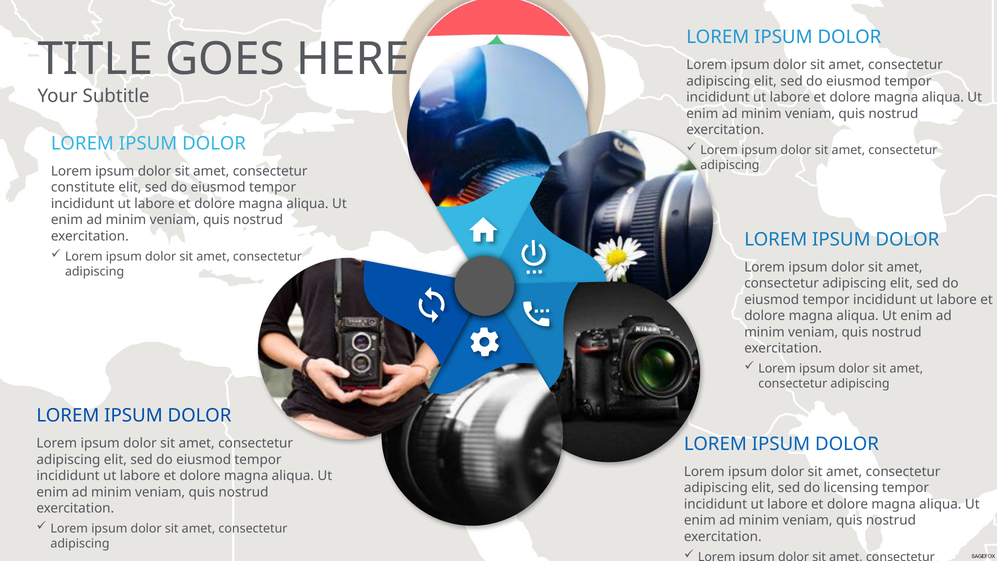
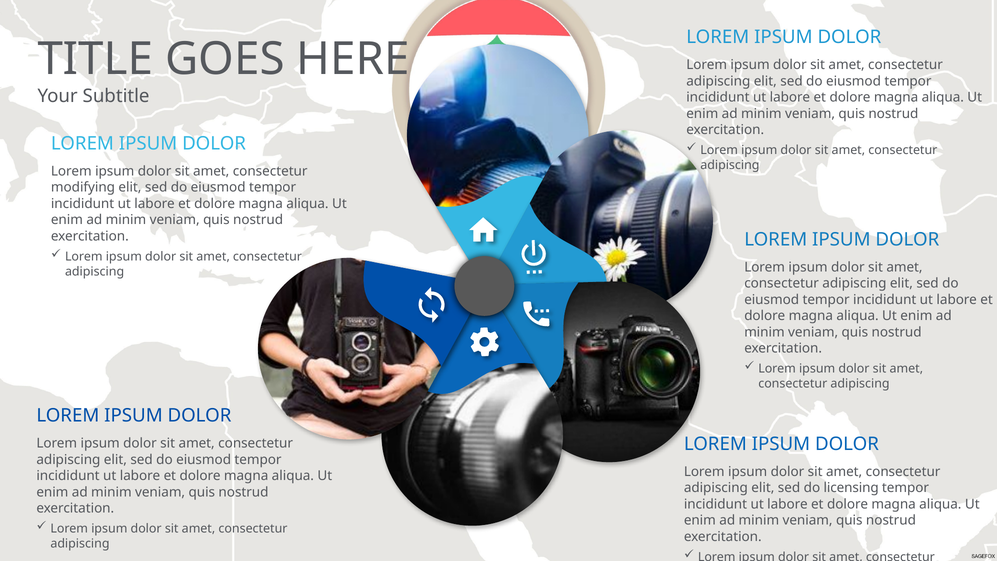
constitute: constitute -> modifying (83, 187)
